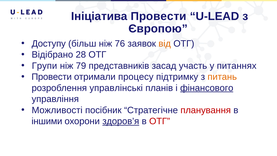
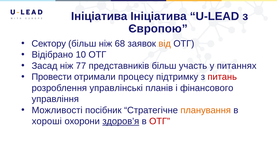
Ініціатива Провести: Провести -> Ініціатива (159, 16)
Доступу: Доступу -> Сектору (49, 44)
76: 76 -> 68 (120, 44)
28: 28 -> 10 (81, 55)
Групи: Групи -> Засад (45, 66)
79: 79 -> 77 (81, 66)
представників засад: засад -> більш (164, 66)
питань colour: orange -> red (222, 77)
фінансового underline: present -> none (207, 88)
планування colour: red -> orange (206, 110)
іншими: іншими -> хороші (47, 121)
